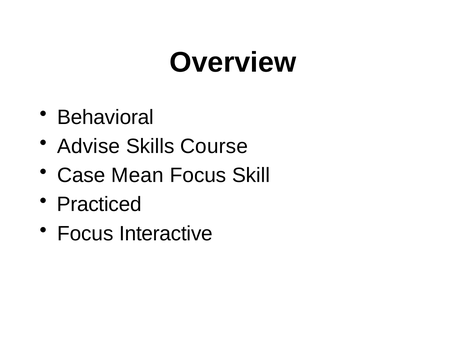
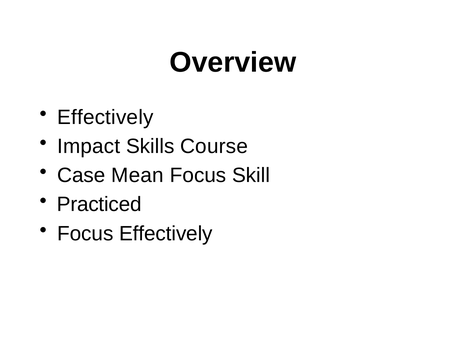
Behavioral: Behavioral -> Effectively (105, 117)
Advise: Advise -> Impact (89, 146)
Focus Interactive: Interactive -> Effectively (166, 233)
